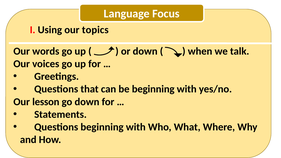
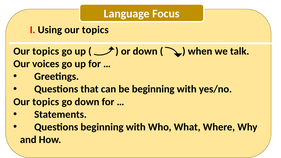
words: words -> topics (46, 51)
lesson: lesson -> topics (46, 102)
